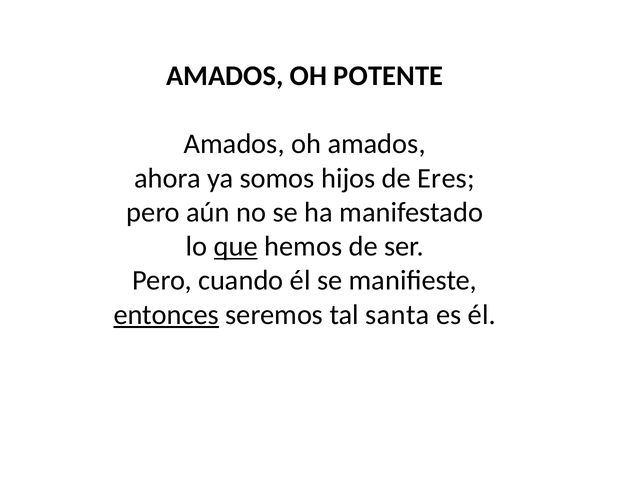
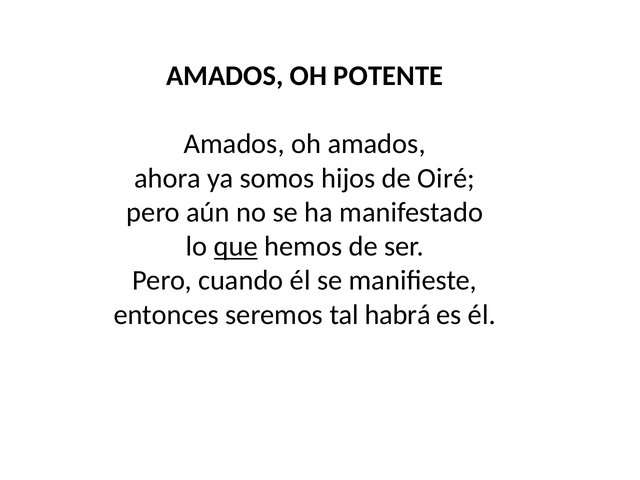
Eres: Eres -> Oiré (446, 178)
entonces underline: present -> none (166, 315)
santa: santa -> habrá (398, 315)
